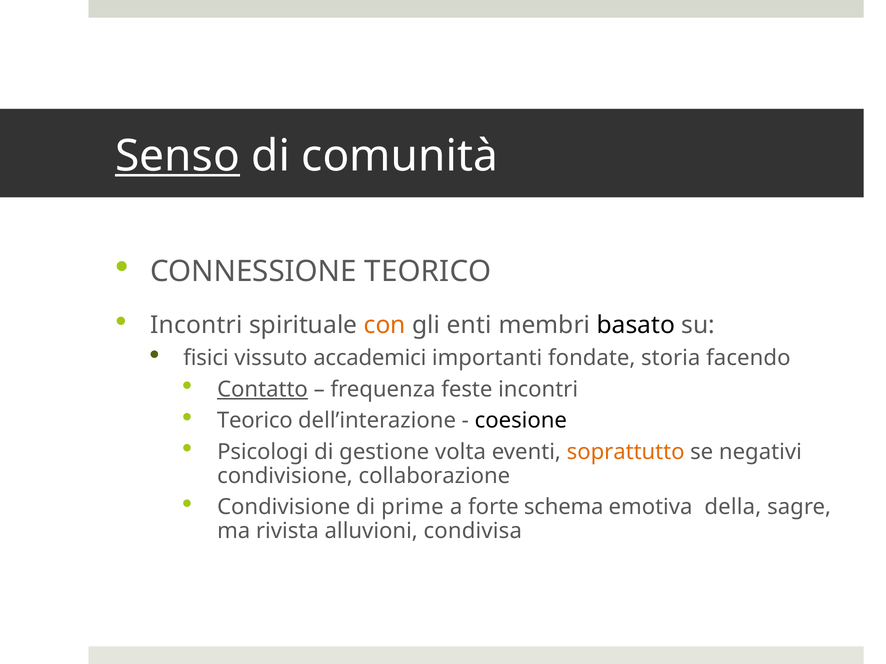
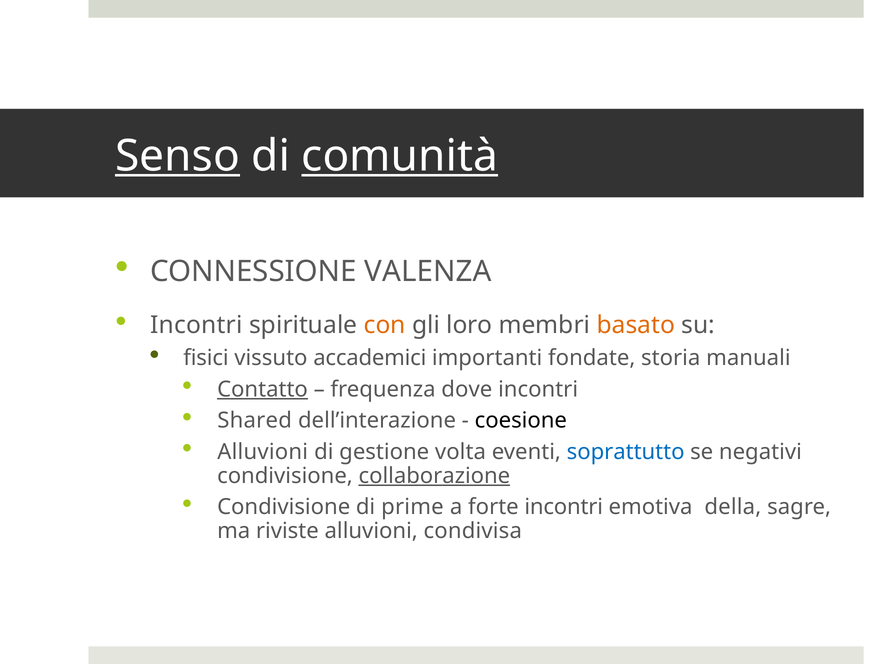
comunità underline: none -> present (400, 156)
CONNESSIONE TEORICO: TEORICO -> VALENZA (428, 272)
enti: enti -> loro (469, 326)
basato colour: black -> orange (636, 326)
facendo: facendo -> manuali (748, 358)
feste: feste -> dove (467, 390)
Teorico: Teorico -> Shared (255, 421)
Psicologi: Psicologi -> Alluvioni (263, 452)
soprattutto colour: orange -> blue (626, 452)
collaborazione underline: none -> present (434, 476)
forte schema: schema -> incontri (564, 508)
rivista: rivista -> riviste (287, 531)
